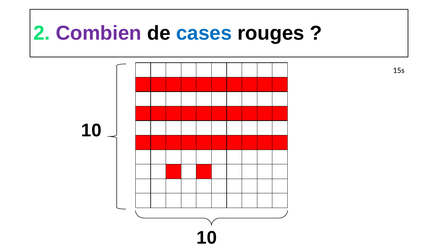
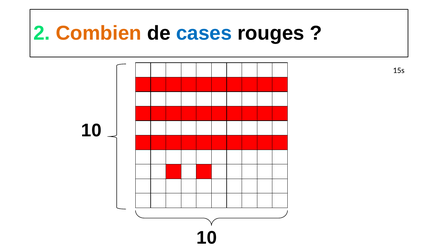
Combien colour: purple -> orange (99, 33)
